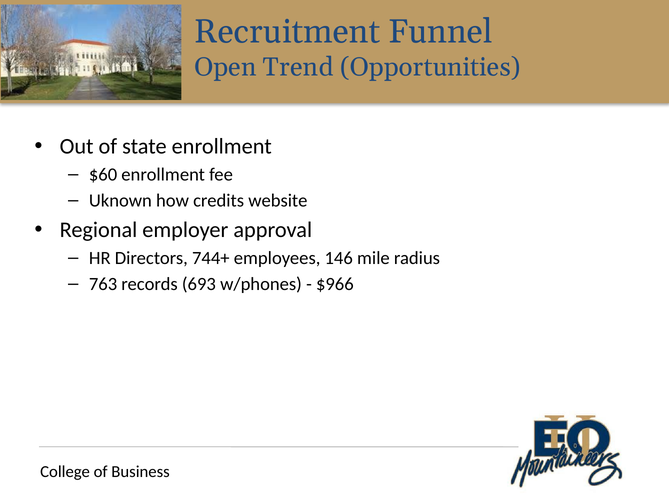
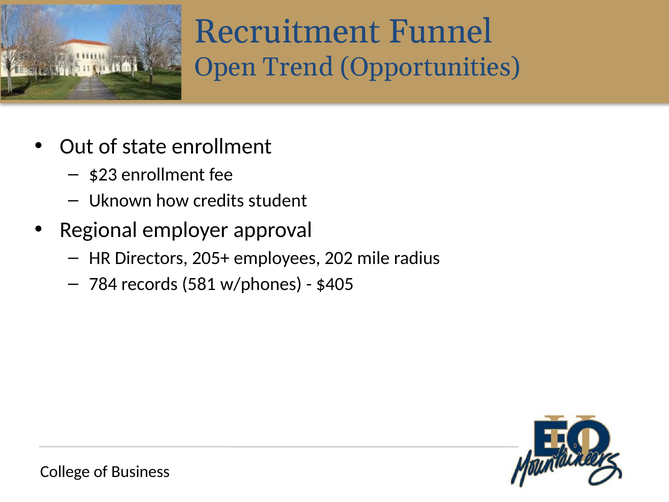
$60: $60 -> $23 (103, 175)
website: website -> student (278, 201)
744+: 744+ -> 205+ (211, 258)
146: 146 -> 202 (339, 258)
763: 763 -> 784 (103, 284)
693: 693 -> 581 (199, 284)
$966: $966 -> $405 (335, 284)
